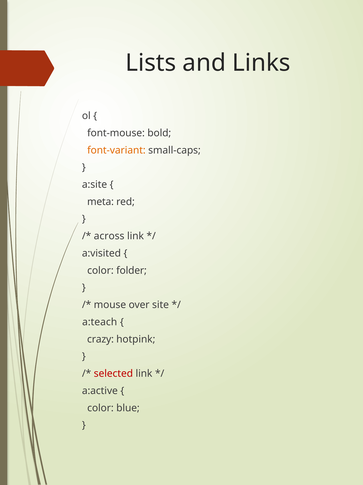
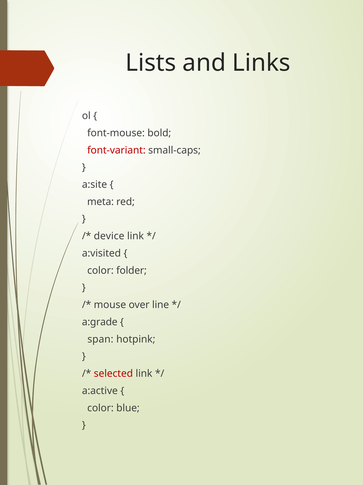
font-variant colour: orange -> red (116, 150)
across: across -> device (109, 236)
site: site -> line (161, 304)
a:teach: a:teach -> a:grade (100, 321)
crazy: crazy -> span (100, 339)
